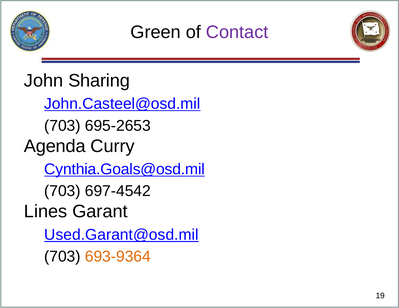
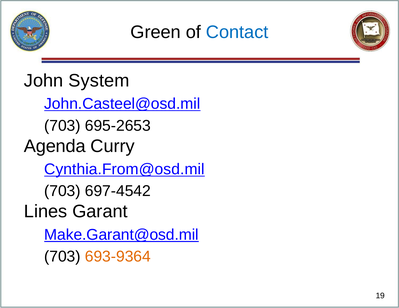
Contact colour: purple -> blue (237, 32)
Sharing: Sharing -> System (99, 81)
Cynthia.Goals@osd.mil: Cynthia.Goals@osd.mil -> Cynthia.From@osd.mil (124, 169)
Used.Garant@osd.mil: Used.Garant@osd.mil -> Make.Garant@osd.mil (121, 235)
